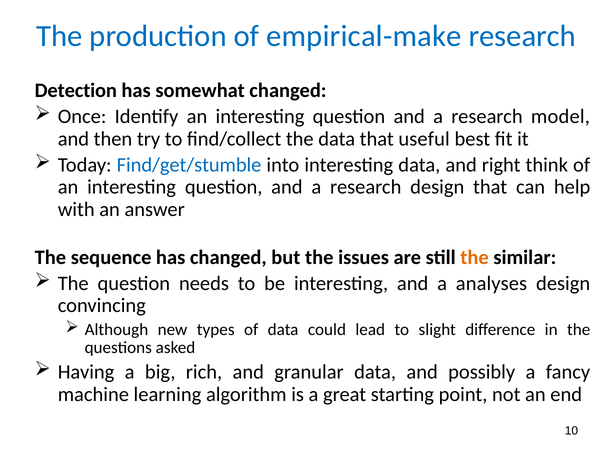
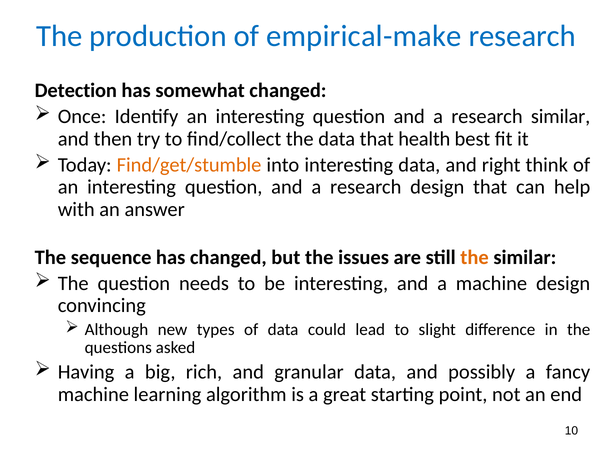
research model: model -> similar (561, 117)
useful: useful -> health (424, 139)
Find/get/stumble colour: blue -> orange (189, 165)
a analyses: analyses -> machine (492, 284)
